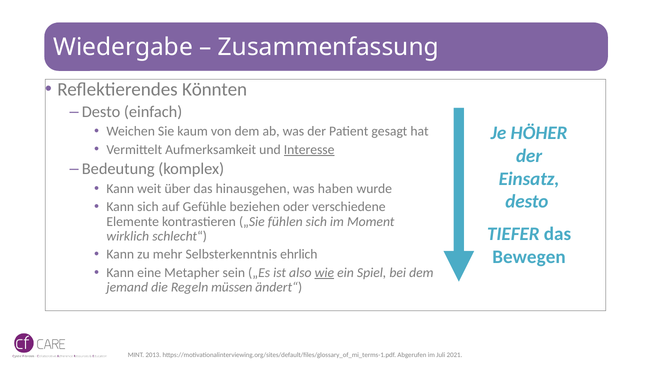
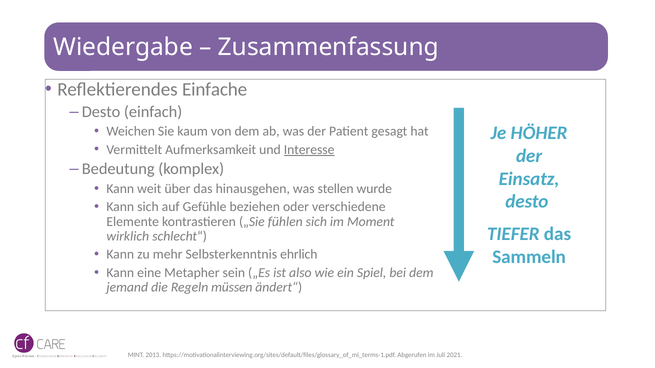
Könnten: Könnten -> Einfache (215, 89)
haben: haben -> stellen (336, 189)
Bewegen: Bewegen -> Sammeln (529, 257)
wie underline: present -> none (324, 273)
